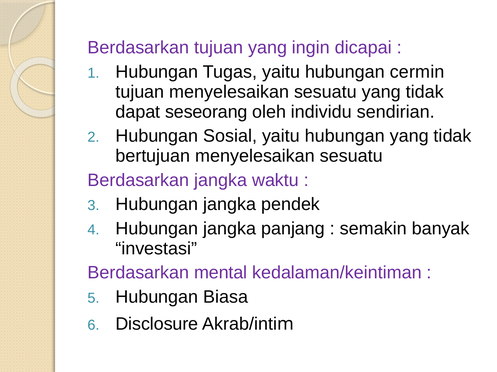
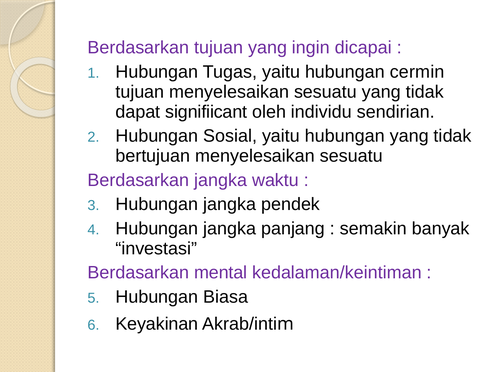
seseorang: seseorang -> signifiicant (206, 112)
Disclosure: Disclosure -> Keyakinan (157, 325)
